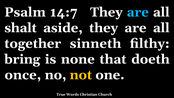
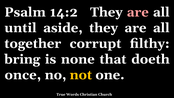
14:7: 14:7 -> 14:2 (64, 12)
are colour: light blue -> pink (138, 12)
shalt: shalt -> until (20, 28)
sinneth: sinneth -> corrupt (96, 44)
